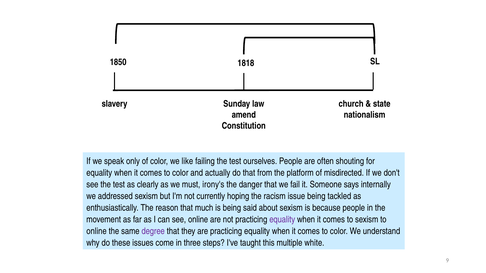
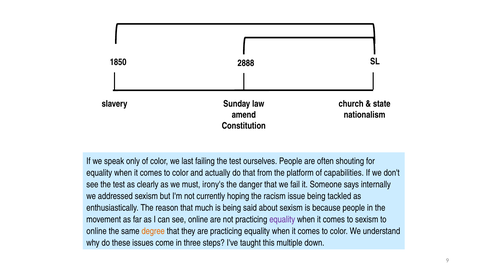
1818: 1818 -> 2888 (246, 63)
like: like -> last (187, 161)
misdirected: misdirected -> capabilities (344, 173)
degree colour: purple -> orange (153, 231)
white: white -> down (314, 243)
